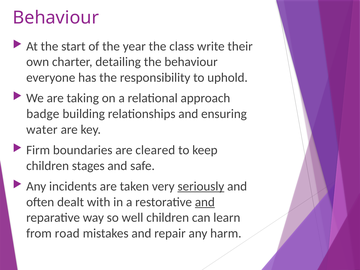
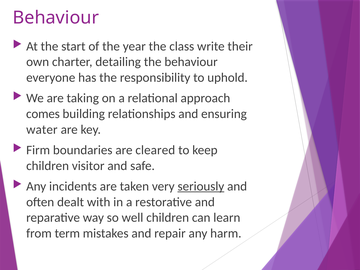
badge: badge -> comes (43, 114)
stages: stages -> visitor (88, 166)
and underline: present -> none (205, 202)
road: road -> term (67, 233)
